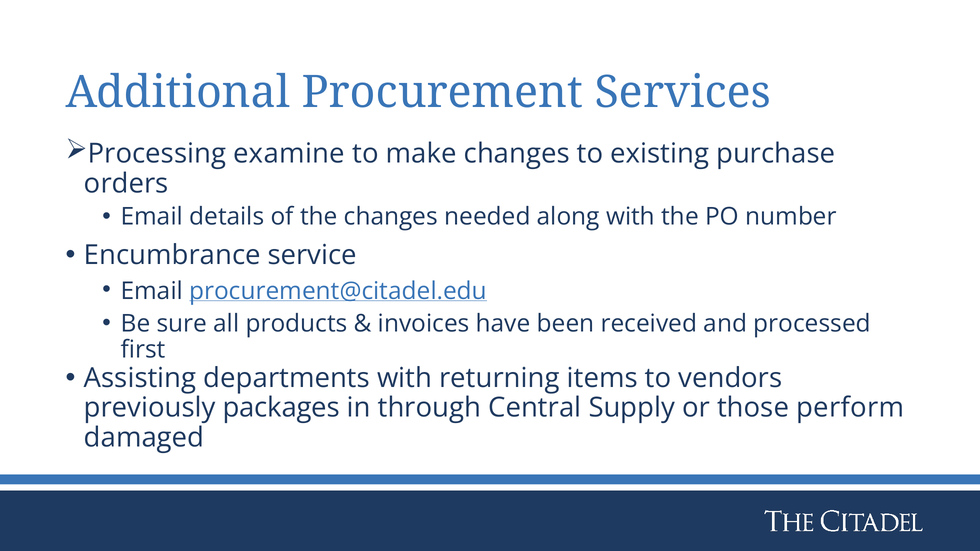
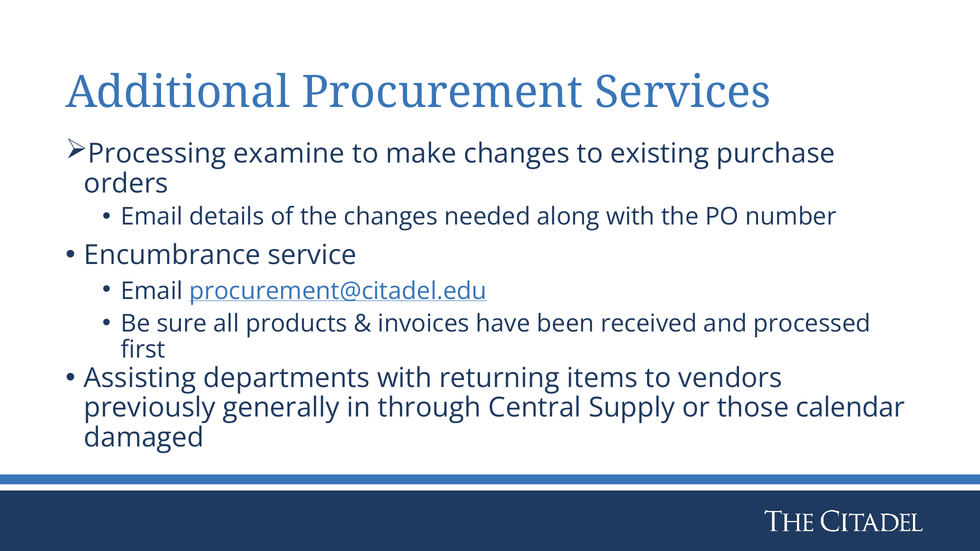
packages: packages -> generally (281, 408)
perform: perform -> calendar (851, 408)
